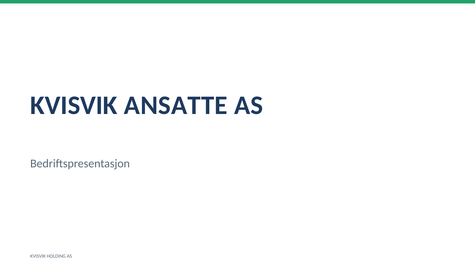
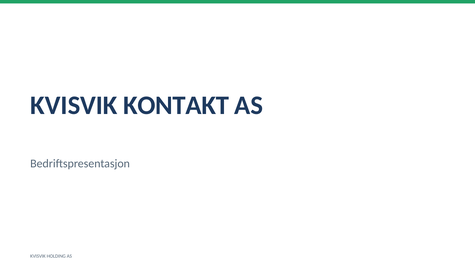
ANSATTE: ANSATTE -> KONTAKT (176, 105)
